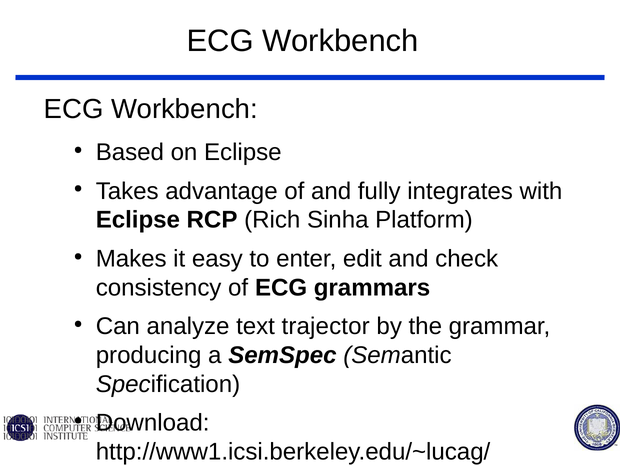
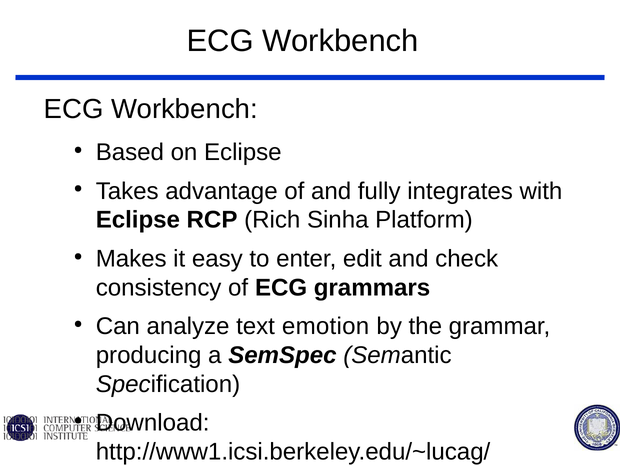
trajector: trajector -> emotion (326, 326)
